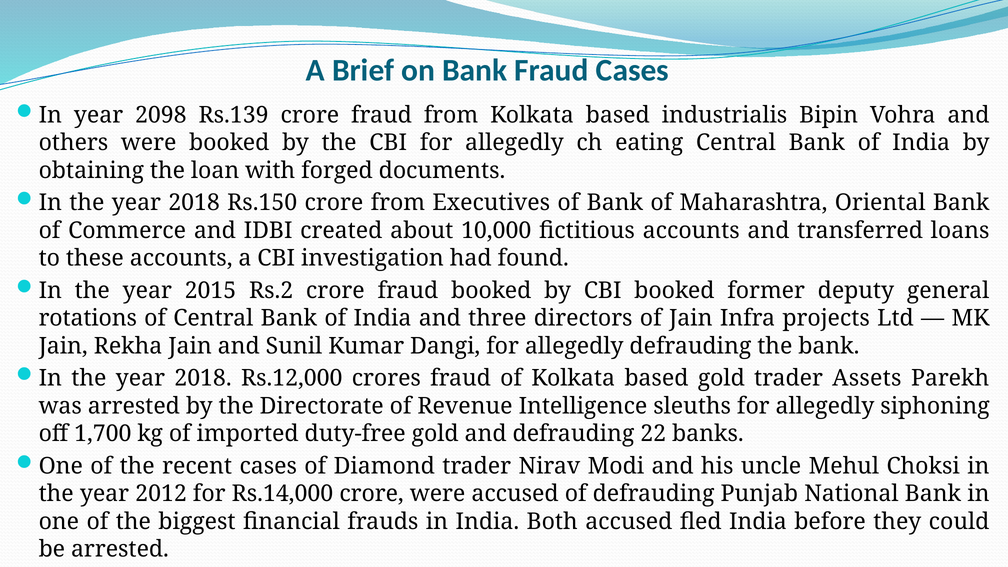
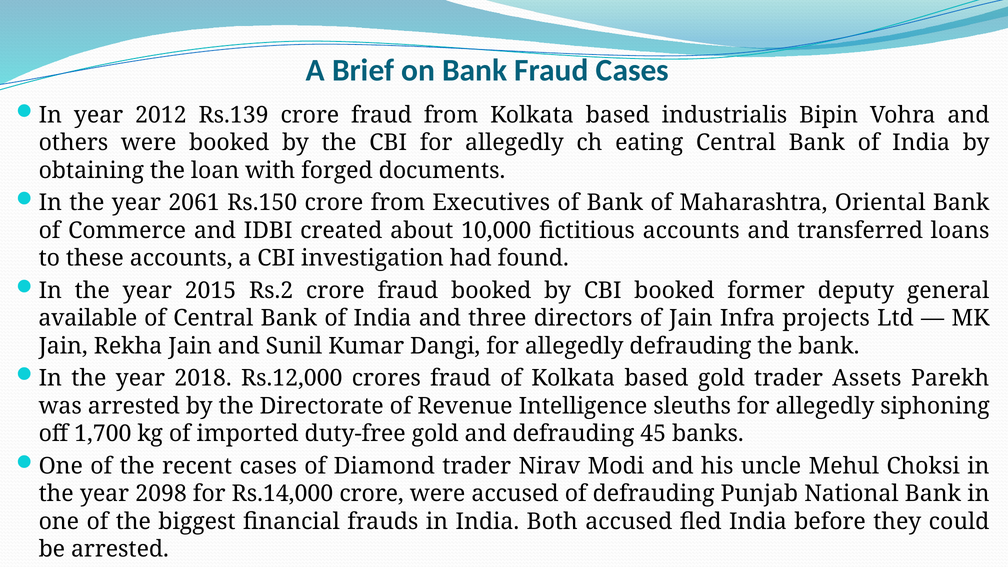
2098: 2098 -> 2012 (161, 115)
2018: 2018 -> 2061 (194, 203)
rotations: rotations -> available (88, 318)
22: 22 -> 45 (653, 434)
2012: 2012 -> 2098 (161, 494)
